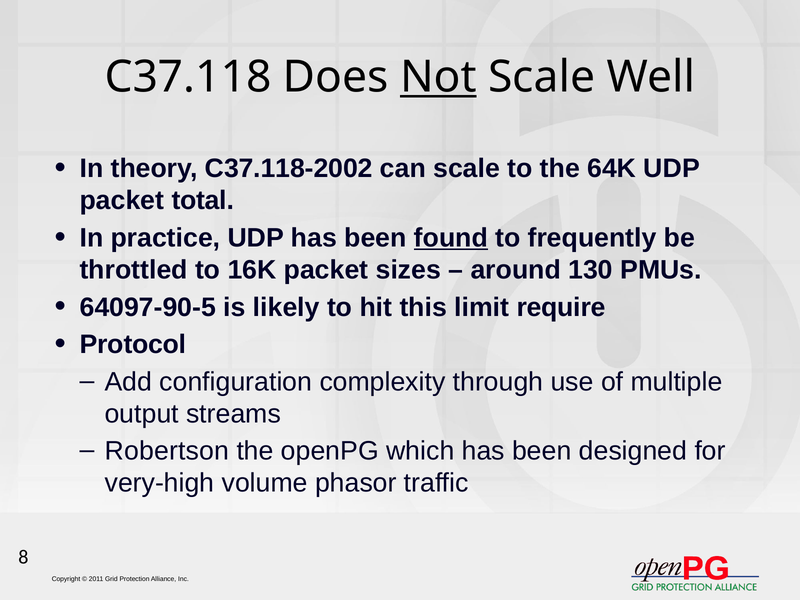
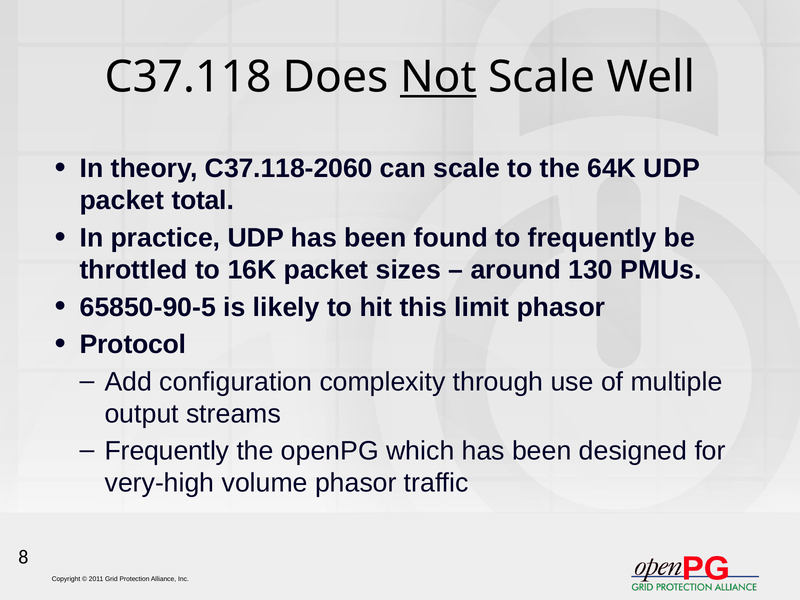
C37.118-2002: C37.118-2002 -> C37.118-2060 (289, 169)
found underline: present -> none (451, 238)
64097-90-5: 64097-90-5 -> 65850-90-5 (148, 307)
limit require: require -> phasor (561, 307)
Robertson: Robertson -> Frequently (167, 451)
